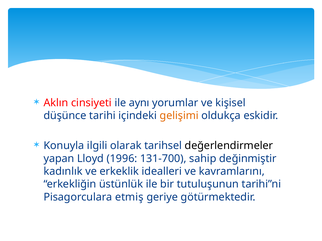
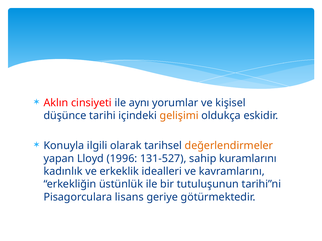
değerlendirmeler colour: black -> orange (229, 146)
131-700: 131-700 -> 131-527 (163, 159)
değinmiştir: değinmiştir -> kuramlarını (248, 159)
etmiş: etmiş -> lisans (129, 197)
